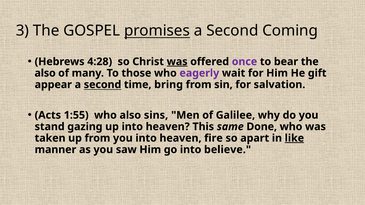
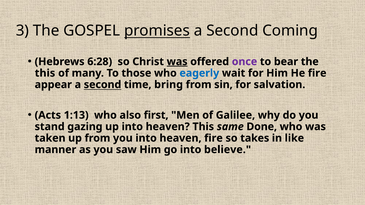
4:28: 4:28 -> 6:28 (100, 62)
also: also -> this (45, 73)
eagerly colour: purple -> blue (199, 73)
He gift: gift -> fire (317, 73)
1:55: 1:55 -> 1:13 (76, 115)
sins: sins -> first (156, 115)
apart: apart -> takes (255, 138)
like underline: present -> none (294, 138)
